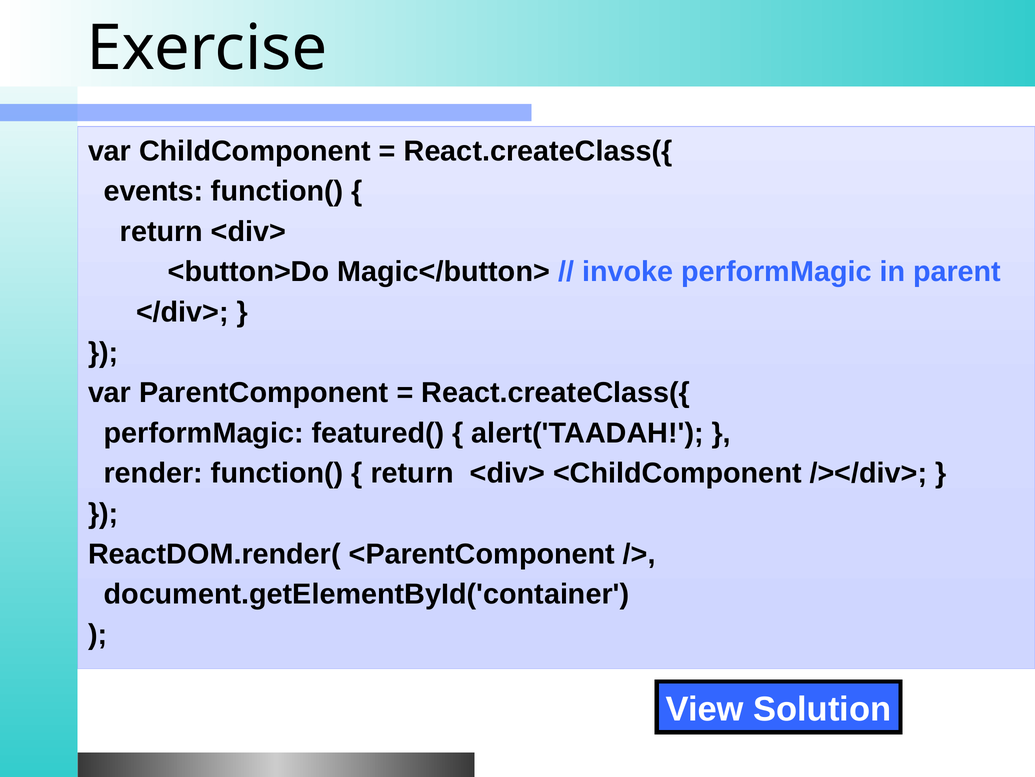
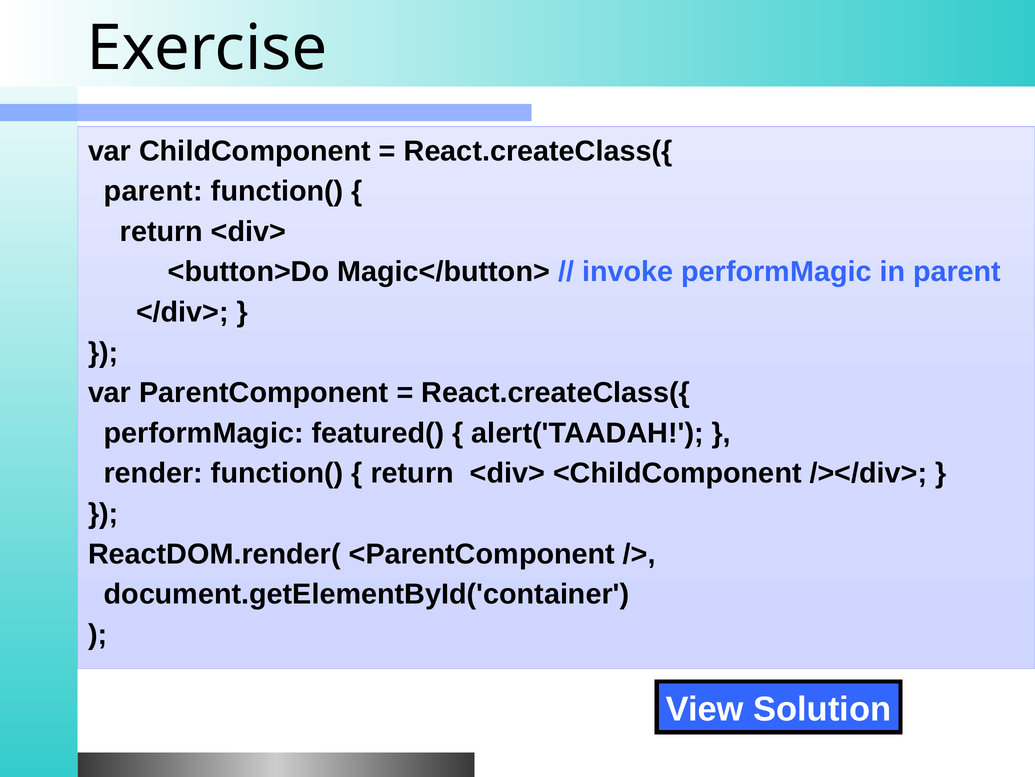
events: events -> parent (153, 191)
